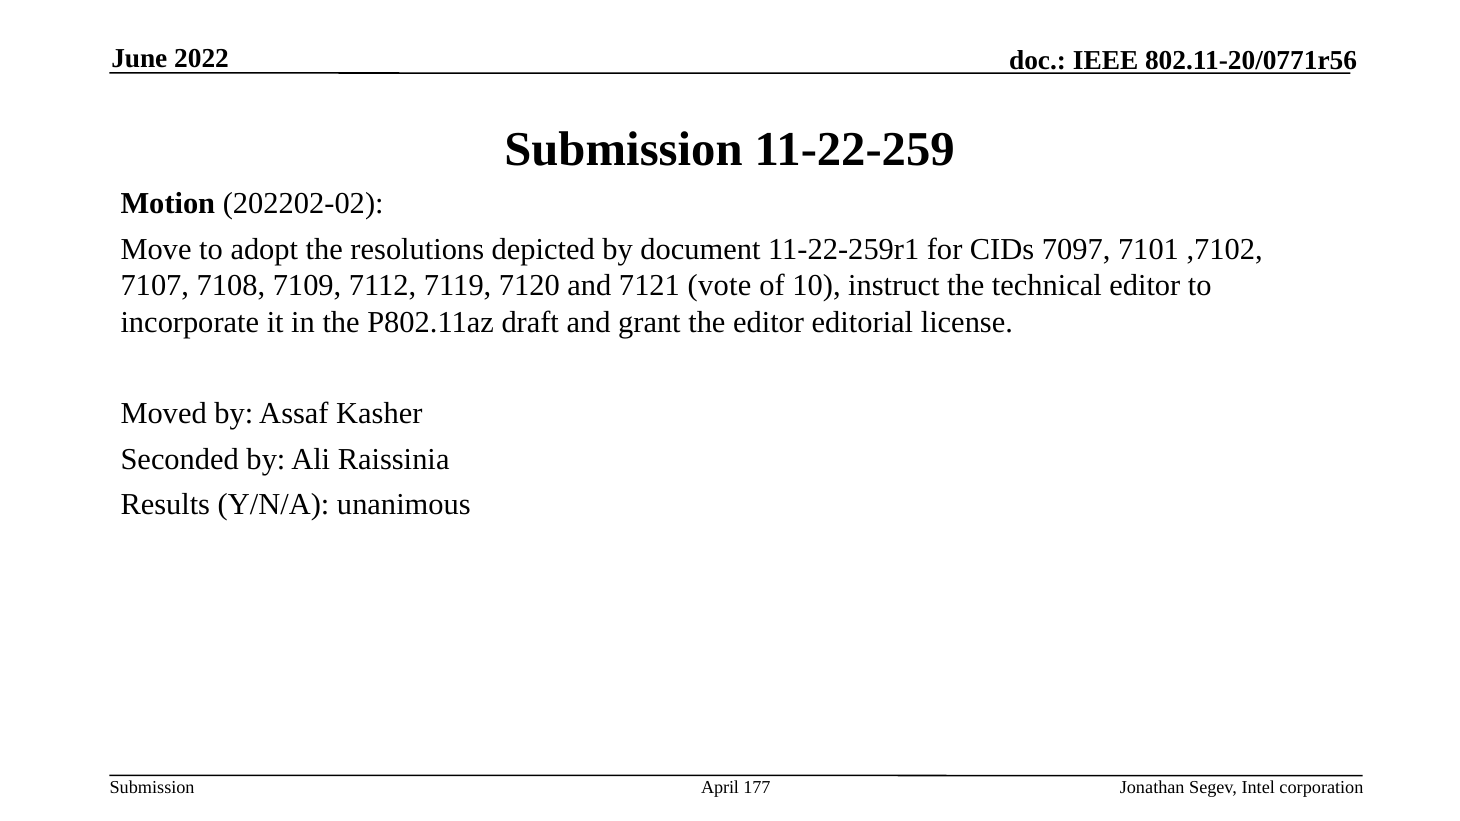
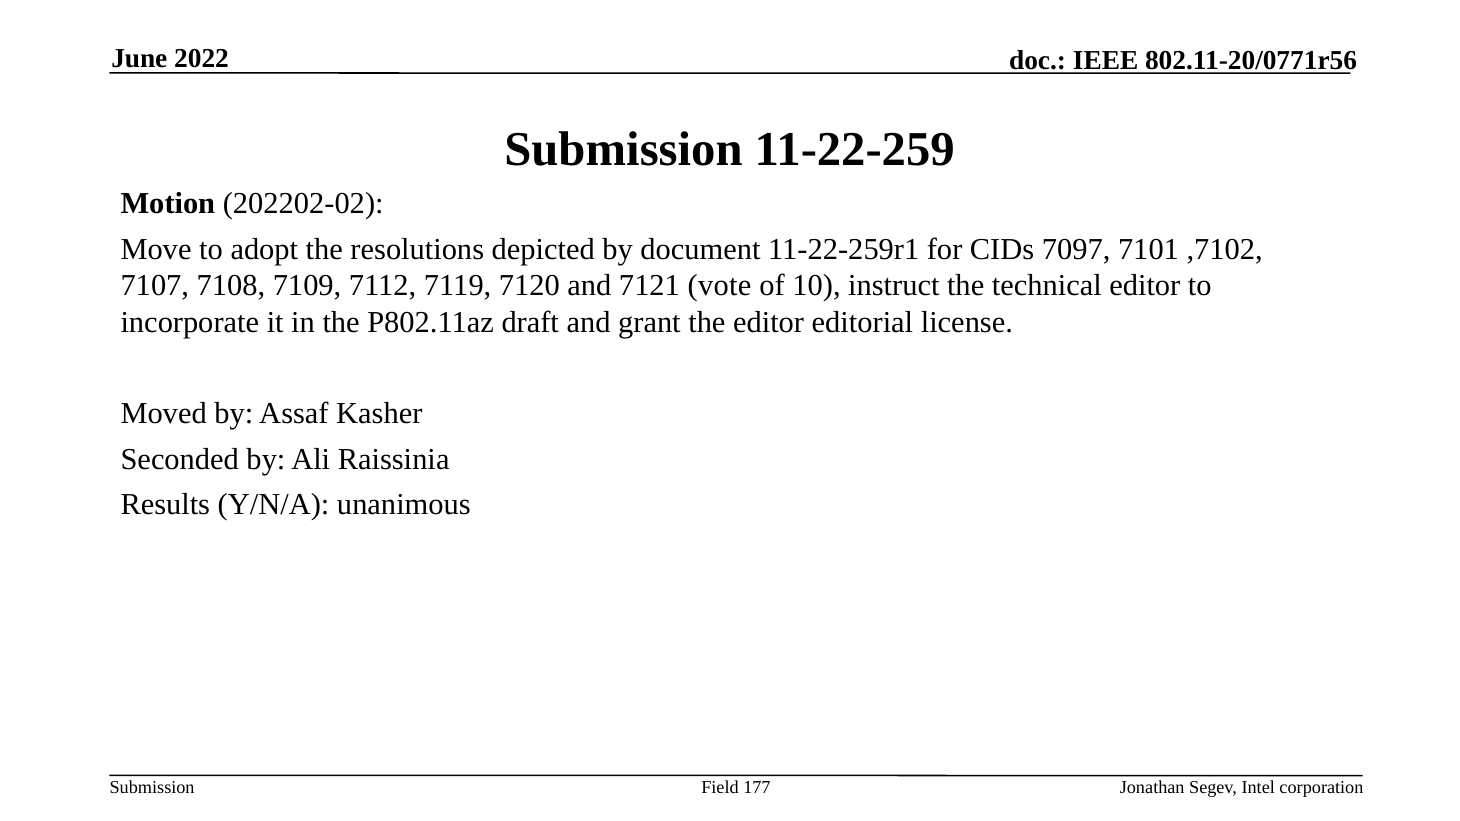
April: April -> Field (720, 788)
